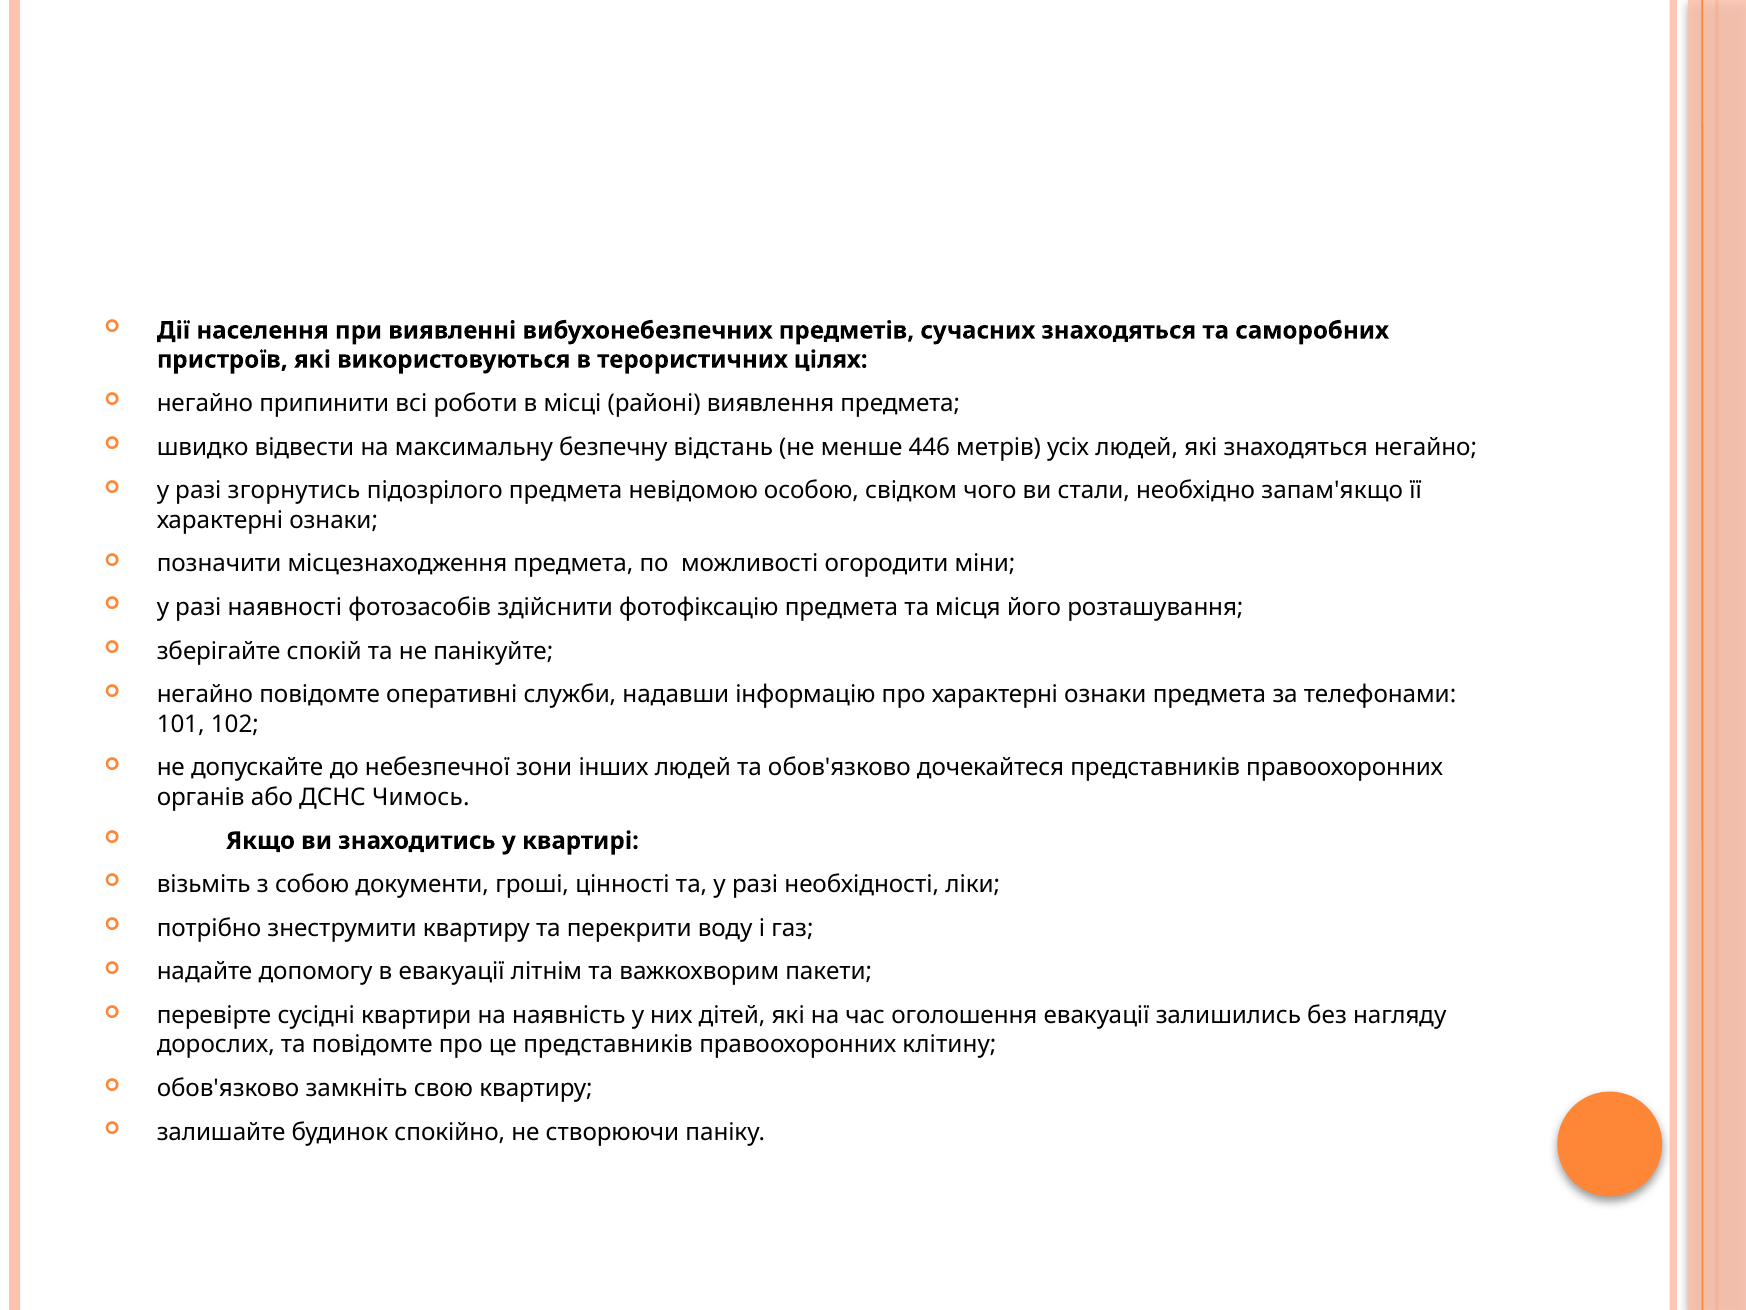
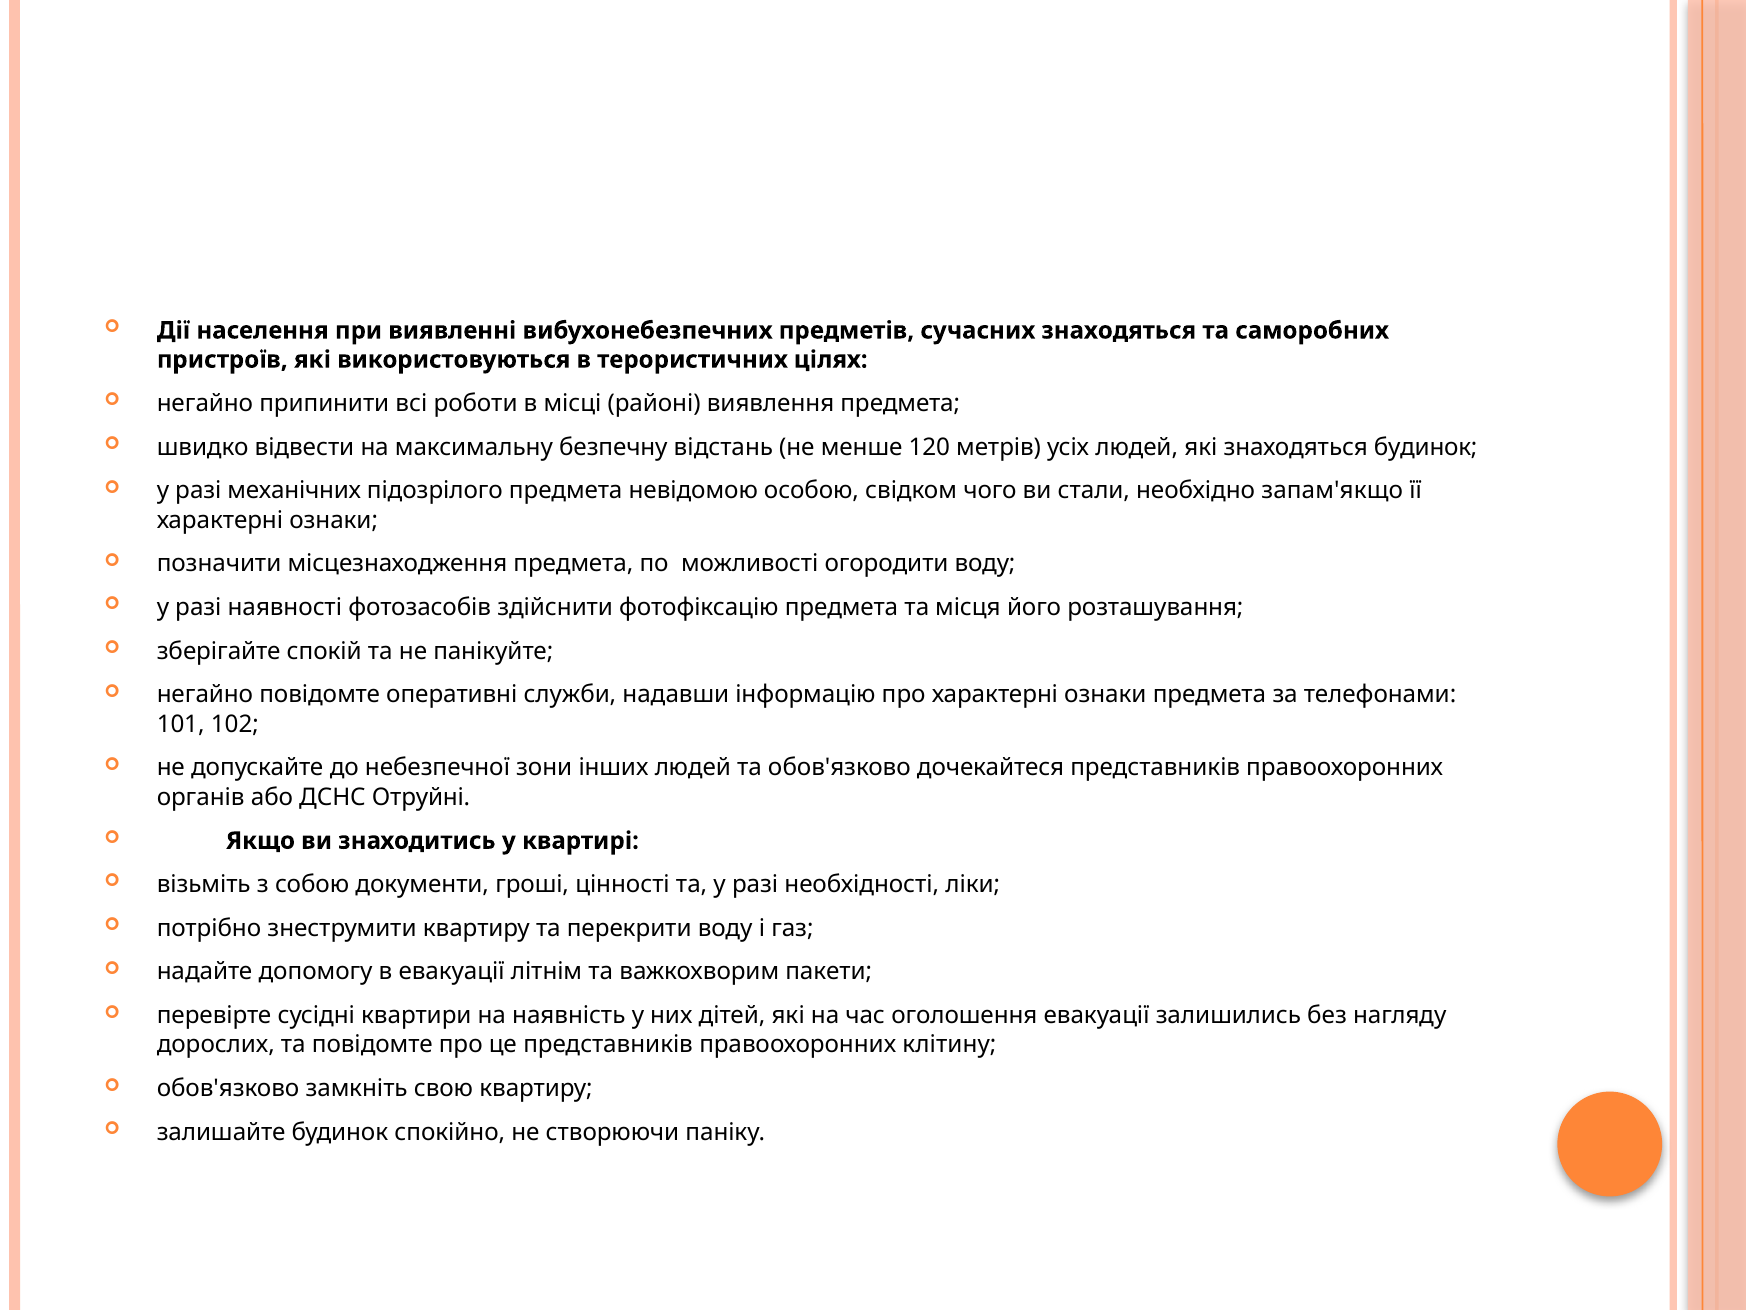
446: 446 -> 120 (929, 447)
знаходяться негайно: негайно -> будинок (1426, 447)
згорнутись: згорнутись -> механічних (294, 491)
огородити міни: міни -> воду (985, 564)
Чимось: Чимось -> Отруйні (421, 797)
